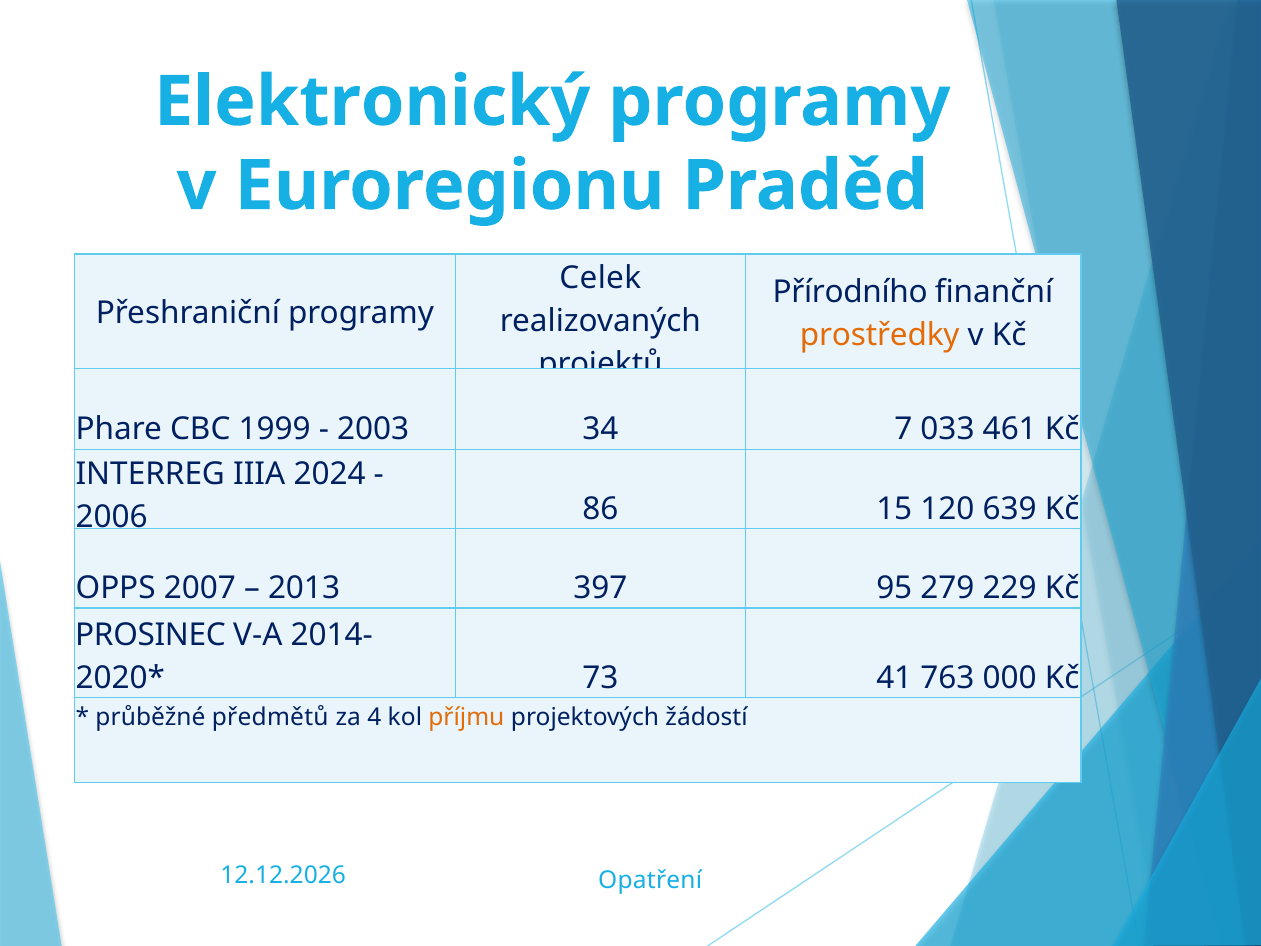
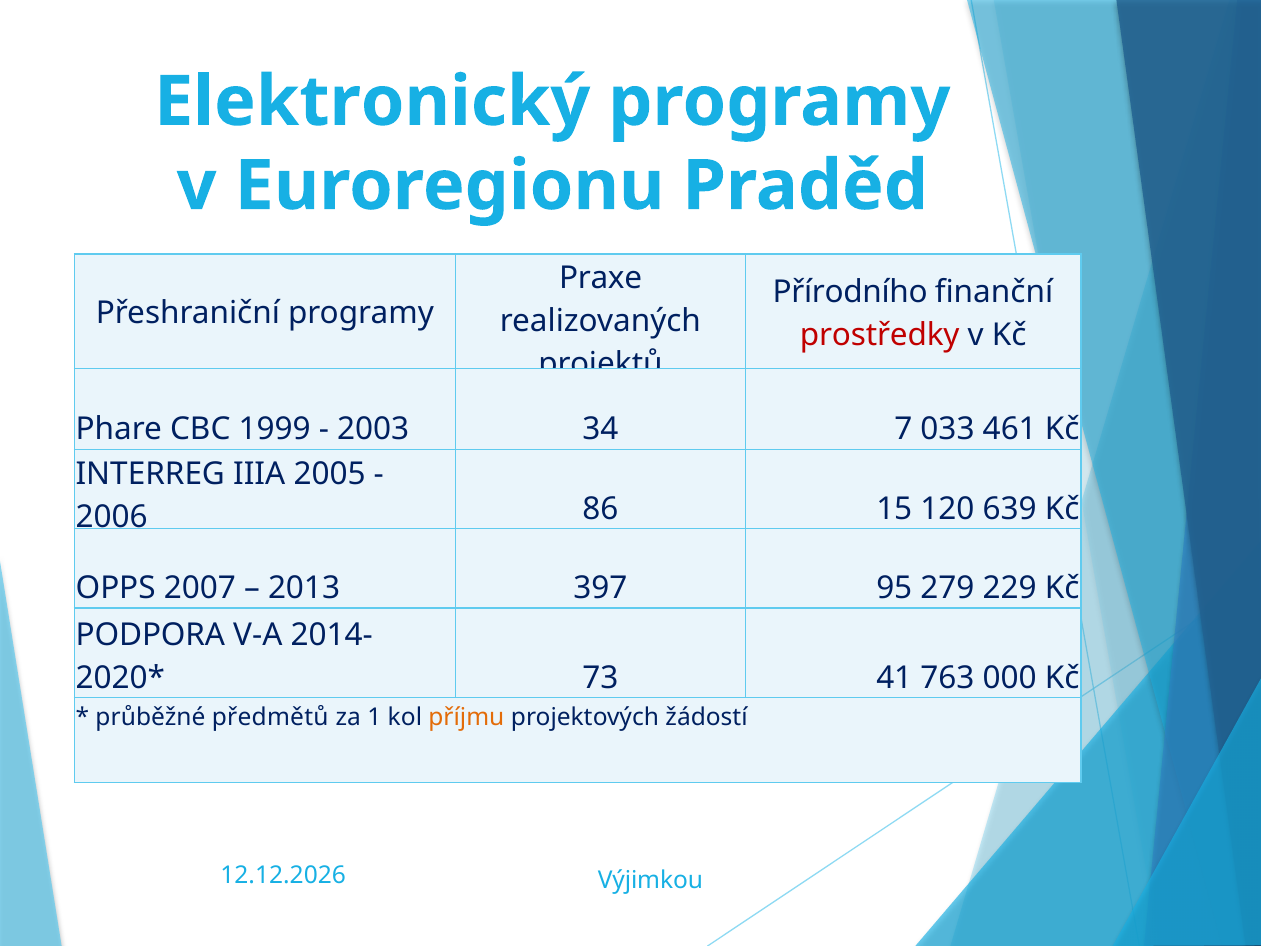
Celek: Celek -> Praxe (601, 278)
prostředky colour: orange -> red (880, 335)
2024: 2024 -> 2005 (330, 474)
PROSINEC: PROSINEC -> PODPORA (150, 635)
4: 4 -> 1 (374, 717)
Opatření: Opatření -> Výjimkou (650, 880)
